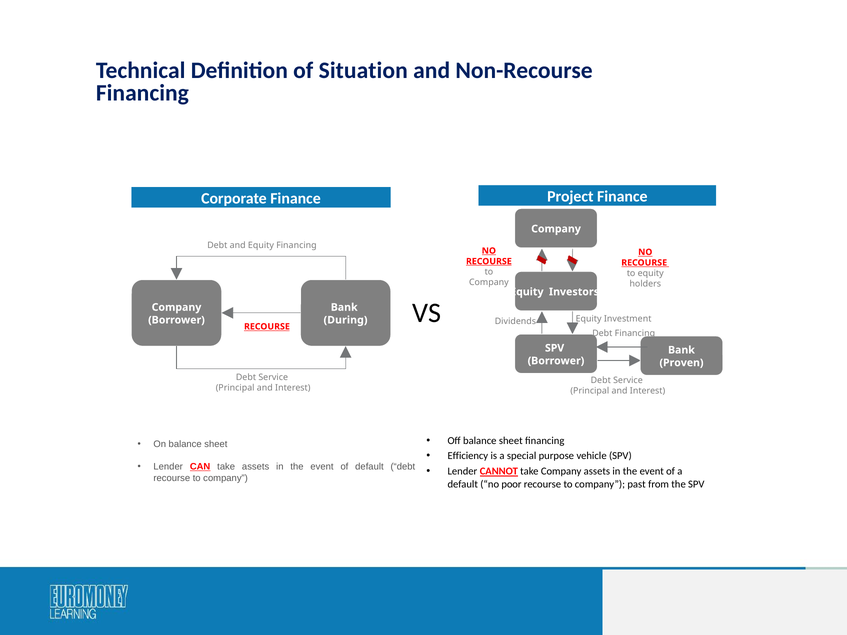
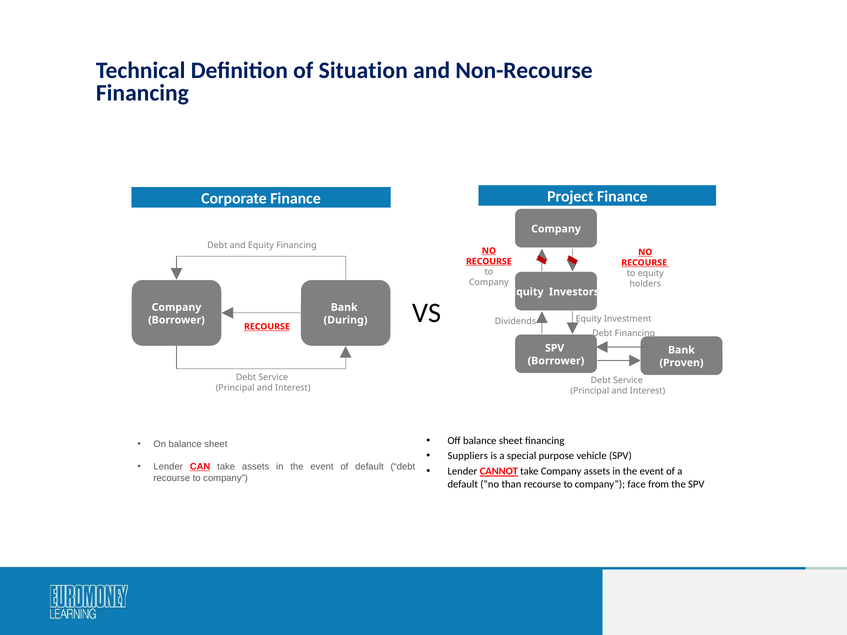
Efficiency: Efficiency -> Suppliers (468, 456)
poor: poor -> than (511, 484)
past: past -> face (637, 484)
